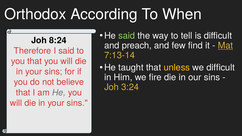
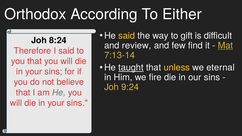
When: When -> Either (182, 14)
said colour: light green -> yellow (127, 36)
tell: tell -> gift (187, 36)
preach: preach -> review (137, 46)
taught underline: none -> present (131, 68)
we difficult: difficult -> eternal (221, 68)
3:24: 3:24 -> 9:24 (130, 87)
